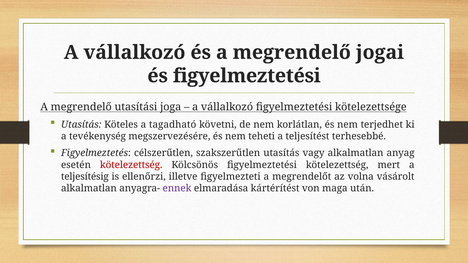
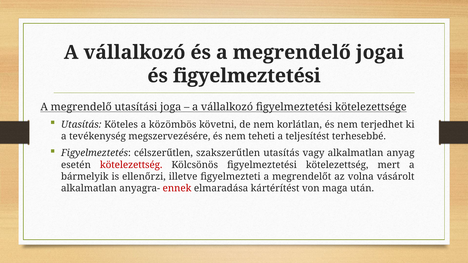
tagadható: tagadható -> közömbös (173, 125)
teljesítésig: teljesítésig -> bármelyik (85, 177)
ennek colour: purple -> red (177, 188)
